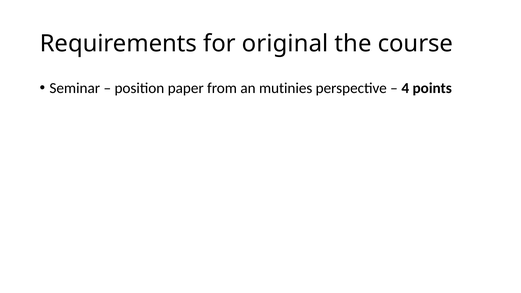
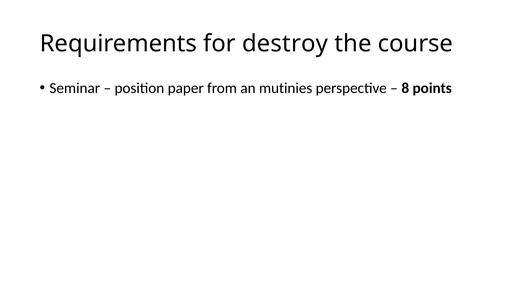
original: original -> destroy (285, 44)
4: 4 -> 8 (405, 88)
